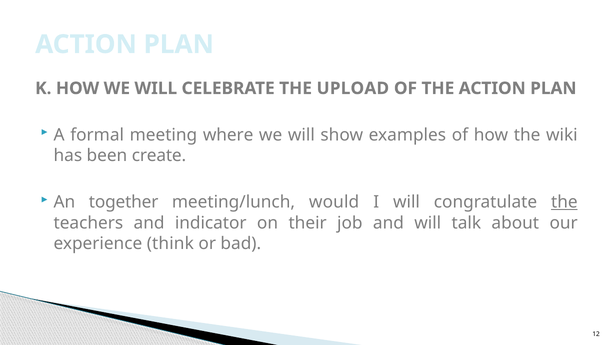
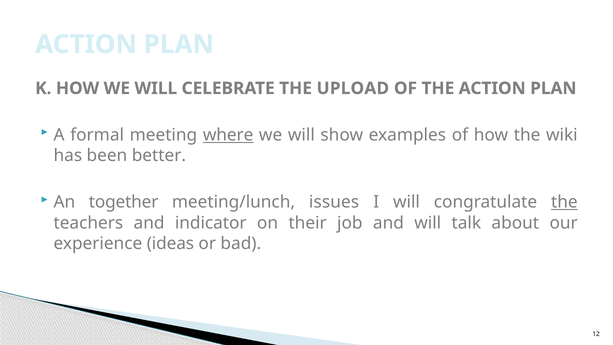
where underline: none -> present (228, 135)
create: create -> better (159, 156)
would: would -> issues (334, 202)
think: think -> ideas (170, 243)
